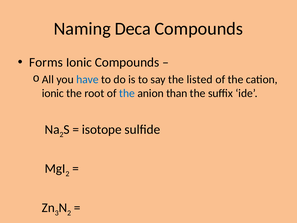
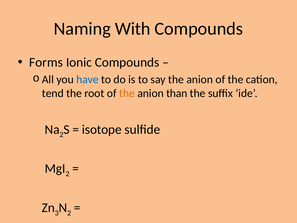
Deca: Deca -> With (133, 29)
say the listed: listed -> anion (200, 79)
ionic: ionic -> tend (53, 93)
the colour: blue -> orange (127, 93)
